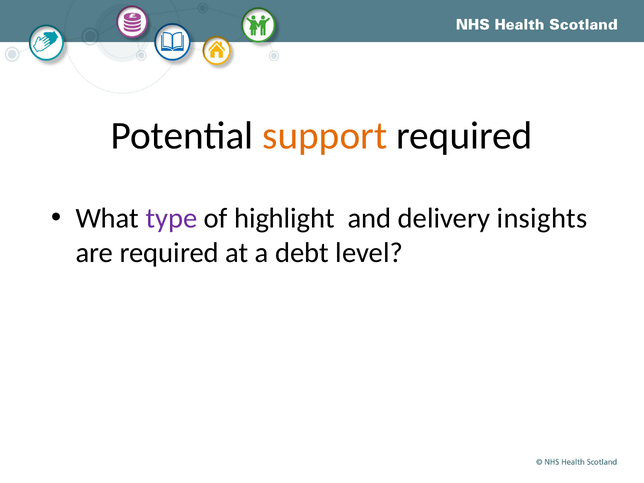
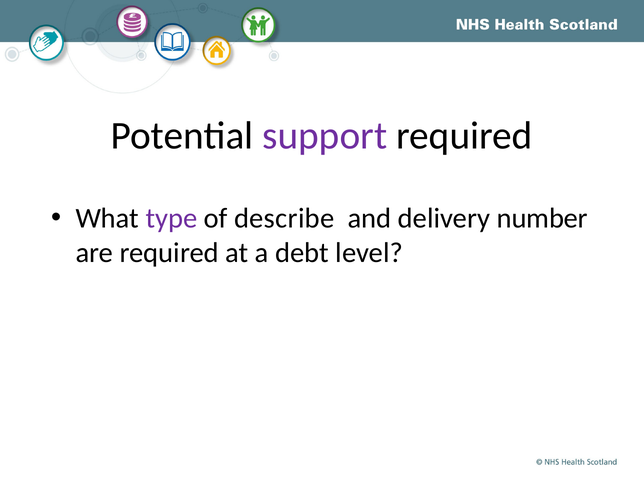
support colour: orange -> purple (325, 136)
highlight: highlight -> describe (284, 218)
insights: insights -> number (542, 218)
